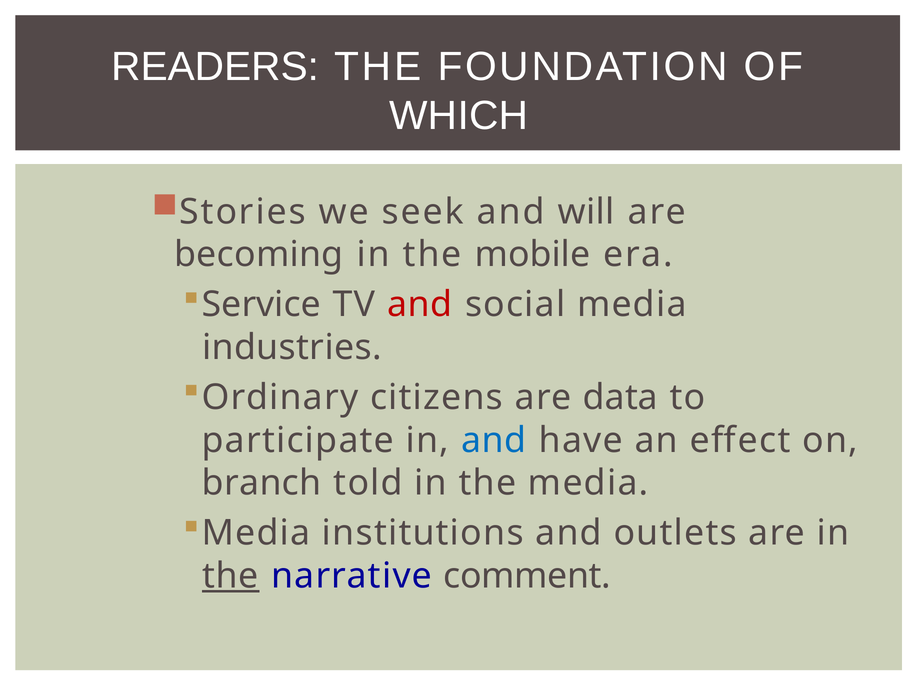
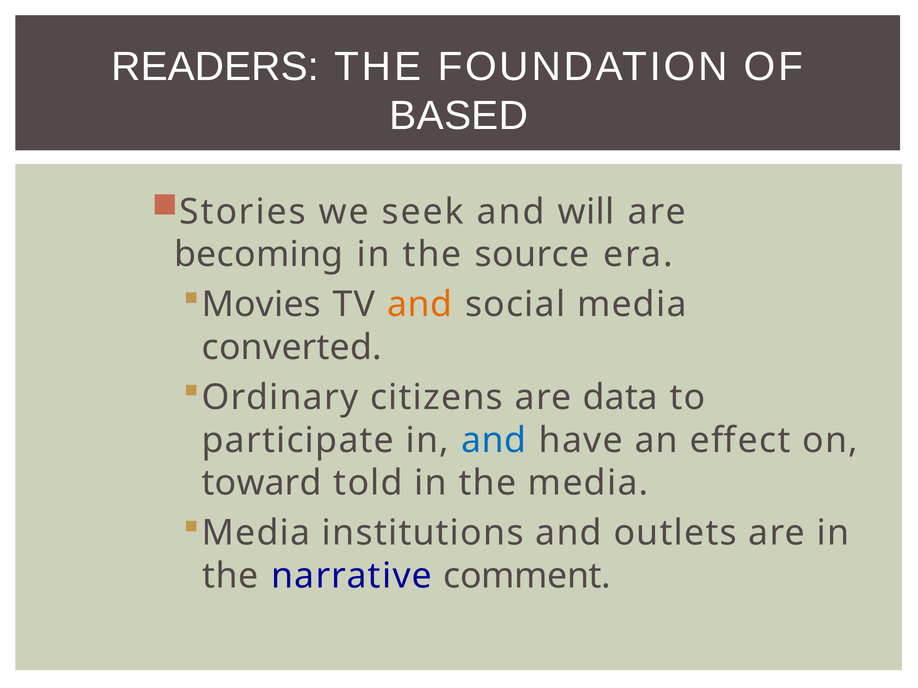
WHICH: WHICH -> BASED (459, 116)
mobile: mobile -> source (532, 255)
Service: Service -> Movies (261, 305)
and colour: red -> orange (420, 305)
industries: industries -> converted (292, 348)
branch: branch -> toward (262, 483)
the underline: present -> none (230, 576)
